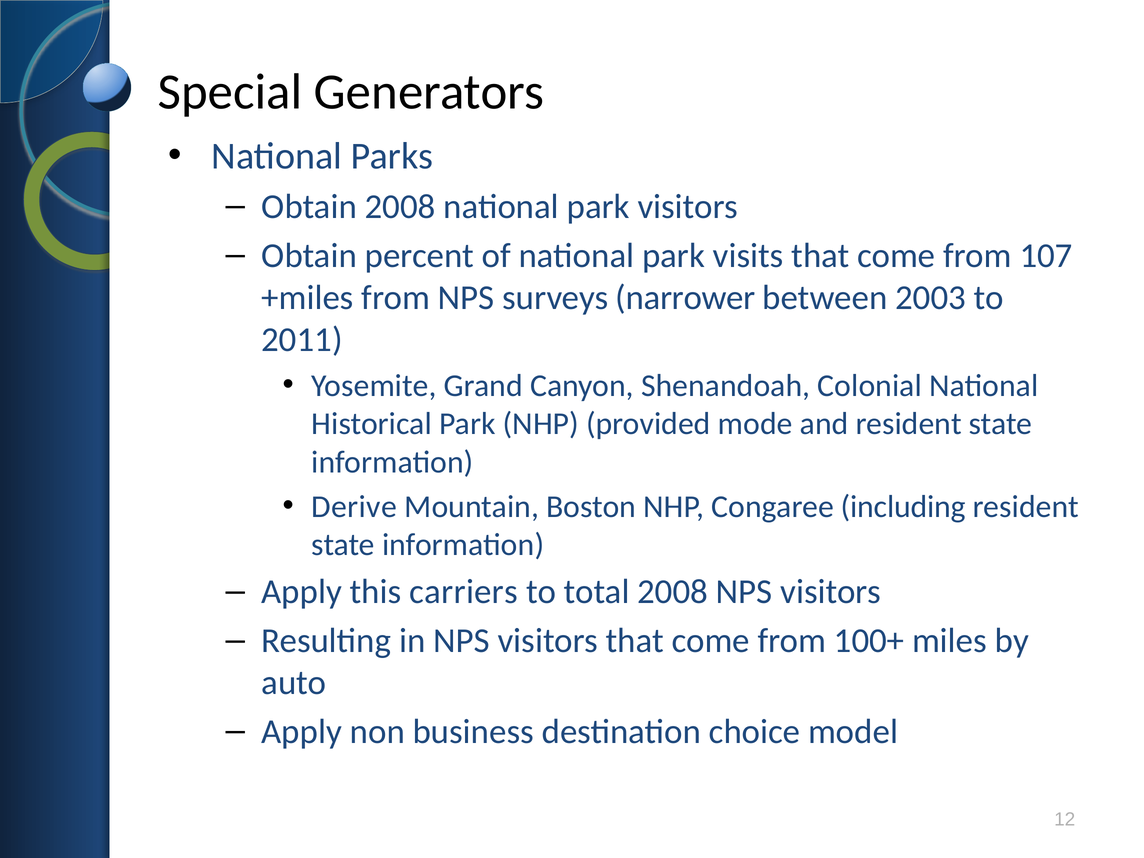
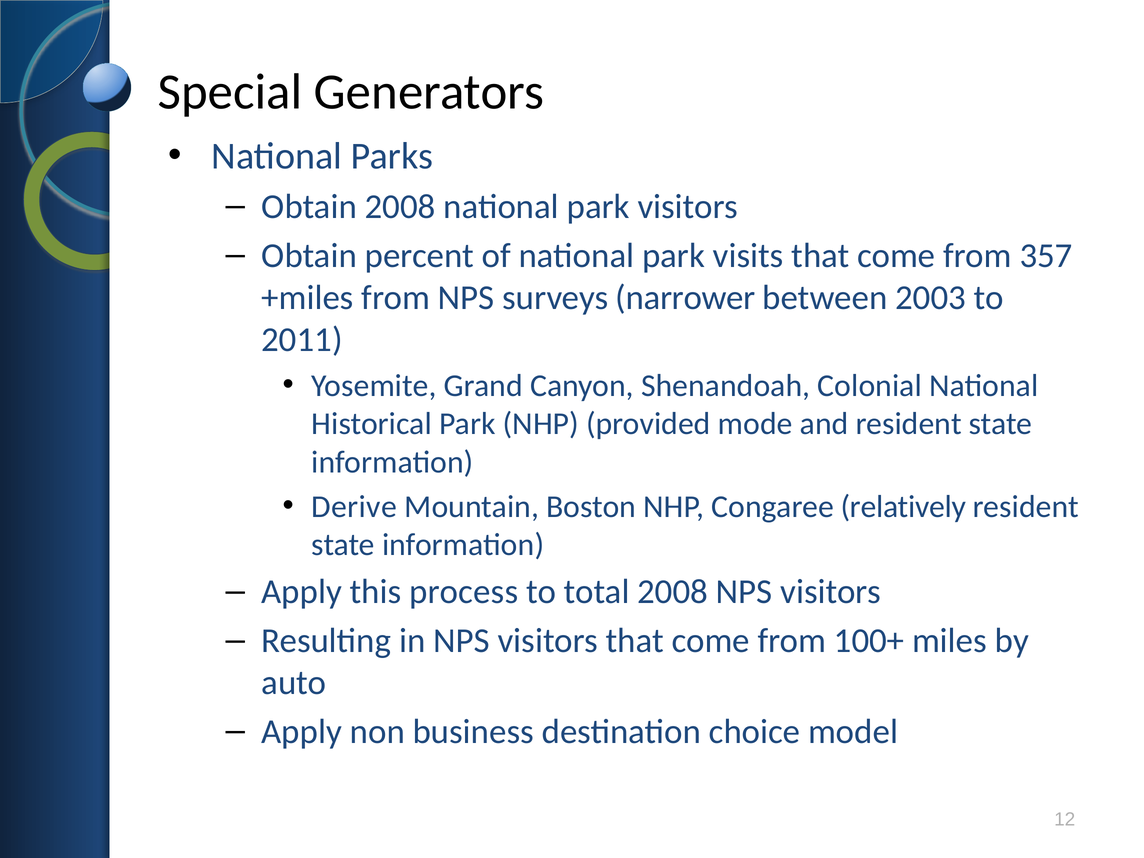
107: 107 -> 357 (1046, 256)
including: including -> relatively (903, 507)
carriers: carriers -> process (464, 592)
